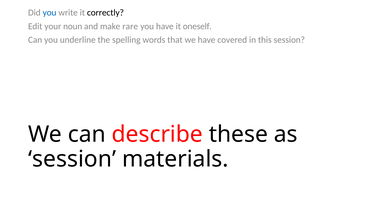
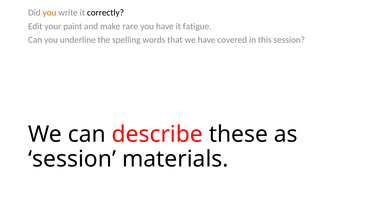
you colour: blue -> orange (50, 13)
noun: noun -> paint (73, 26)
oneself: oneself -> fatigue (197, 26)
